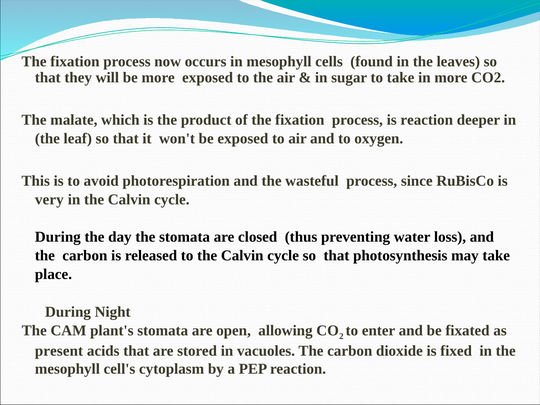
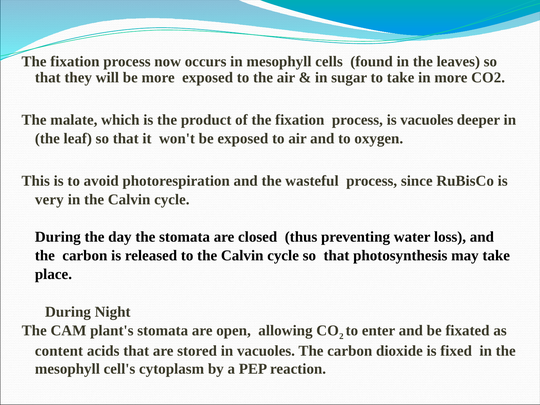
is reaction: reaction -> vacuoles (427, 120)
present: present -> content (59, 351)
